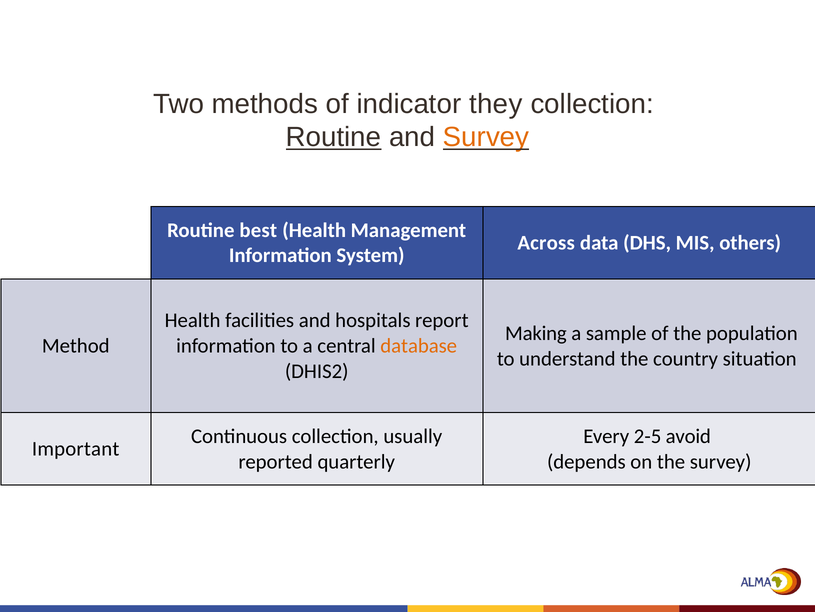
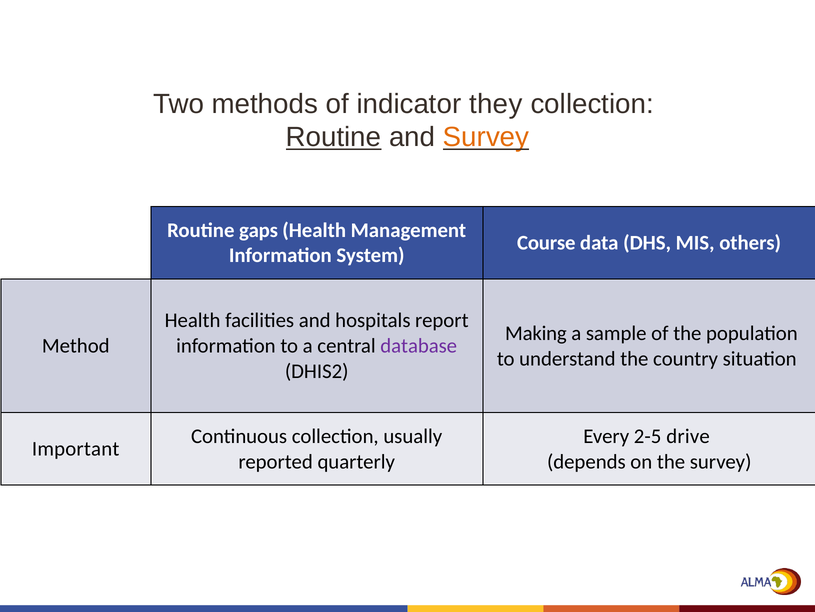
best: best -> gaps (258, 230)
Across: Across -> Course (546, 243)
database colour: orange -> purple (419, 346)
avoid: avoid -> drive (688, 436)
